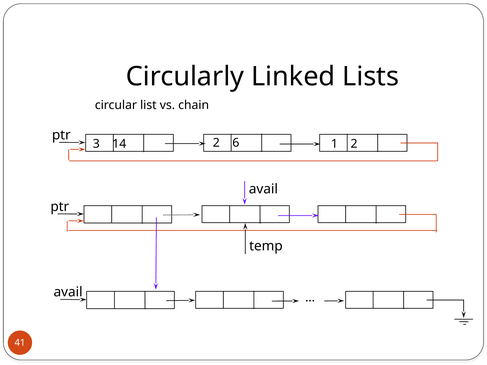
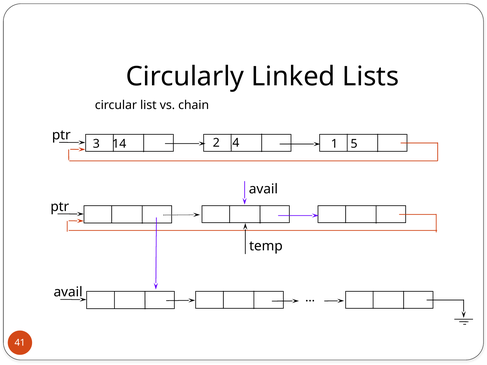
6: 6 -> 4 (236, 143)
1 2: 2 -> 5 (354, 144)
